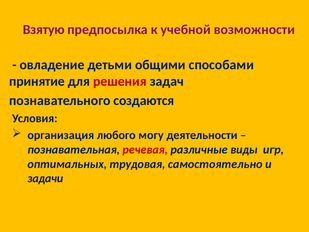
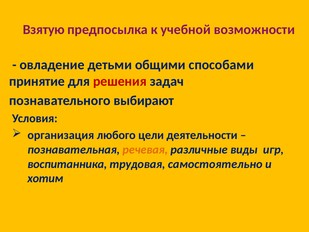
создаются: создаются -> выбирают (144, 101)
могу: могу -> цели (151, 135)
речевая colour: red -> orange (145, 149)
оптимальных: оптимальных -> воспитанника (67, 164)
задачи: задачи -> хотим (45, 178)
